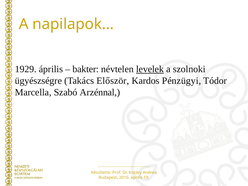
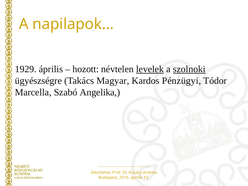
bakter: bakter -> hozott (86, 69)
szolnoki underline: none -> present (189, 69)
Először: Először -> Magyar (113, 81)
Arzénnal: Arzénnal -> Angelika (100, 92)
